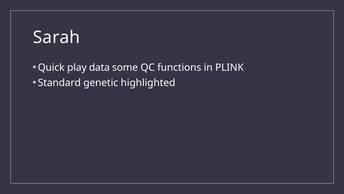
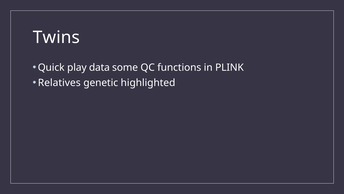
Sarah: Sarah -> Twins (56, 37)
Standard: Standard -> Relatives (59, 83)
